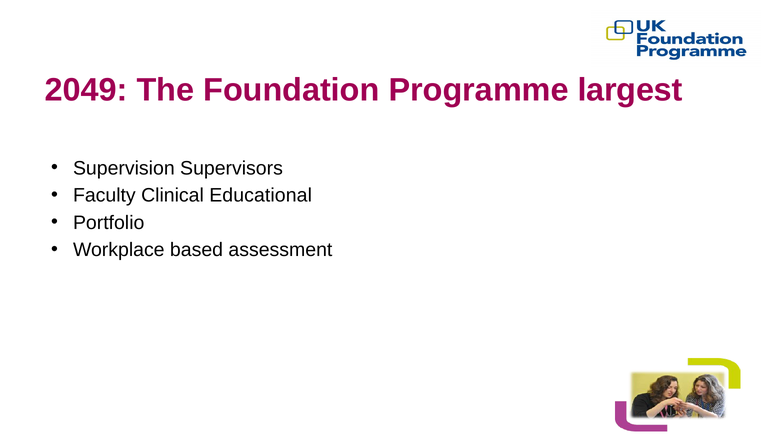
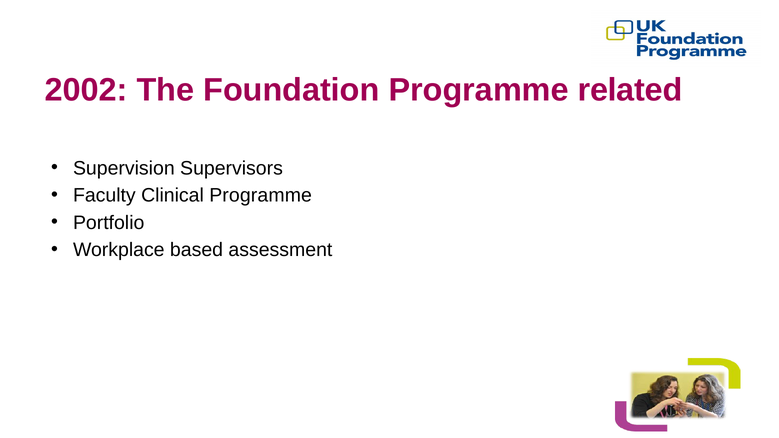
2049: 2049 -> 2002 (86, 90)
largest: largest -> related (630, 90)
Clinical Educational: Educational -> Programme (261, 195)
